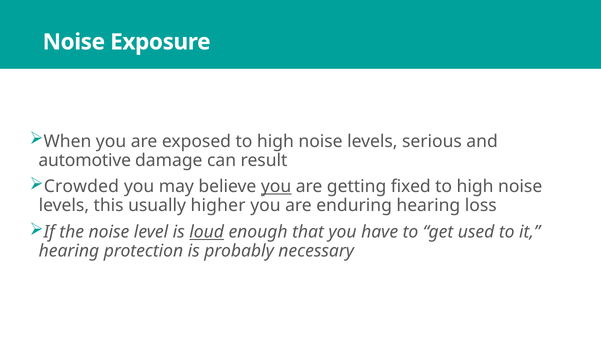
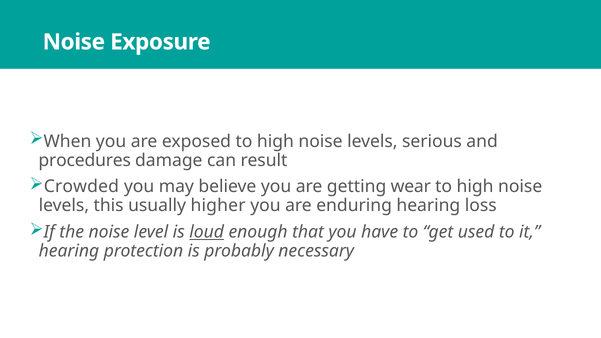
automotive: automotive -> procedures (85, 160)
you underline: present -> none (276, 187)
fixed: fixed -> wear (411, 187)
